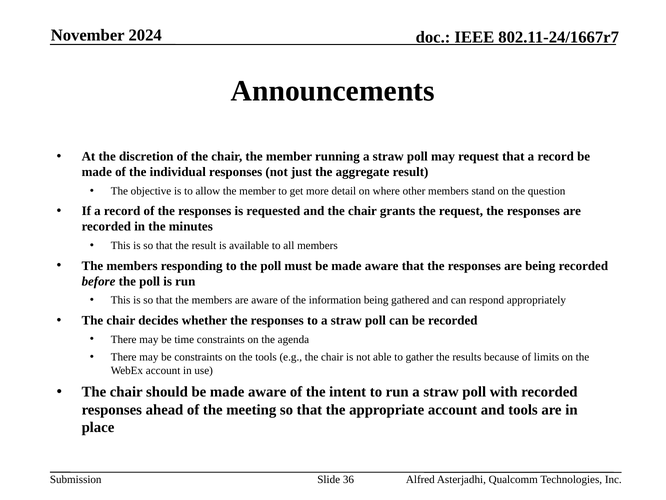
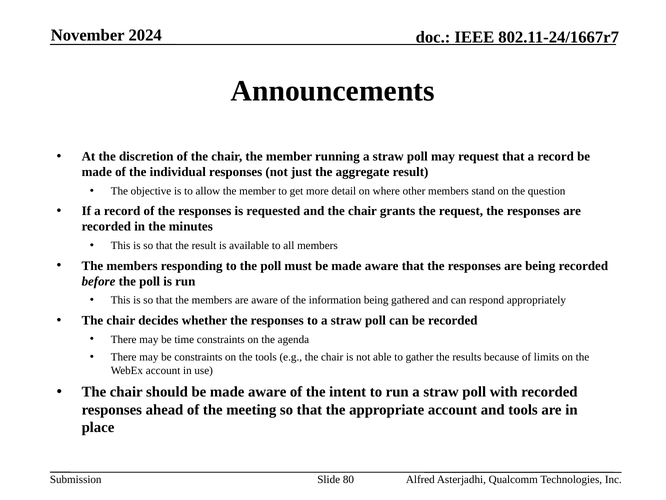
36: 36 -> 80 (348, 479)
